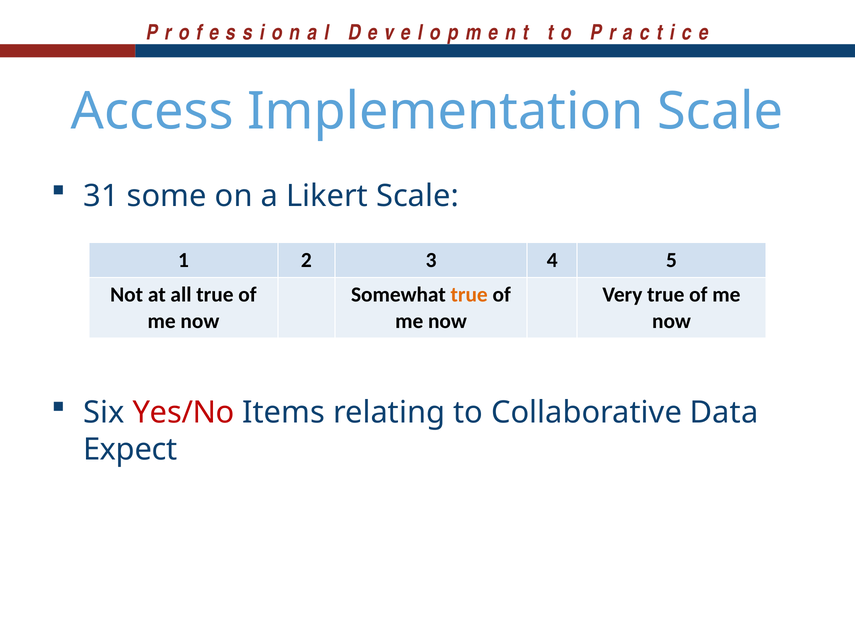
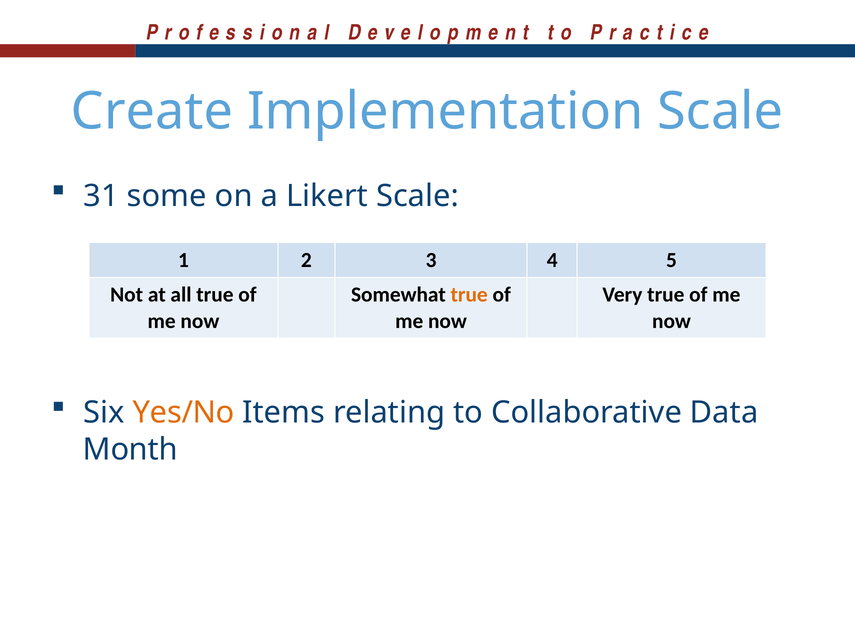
Access: Access -> Create (152, 111)
Yes/No colour: red -> orange (184, 412)
Expect: Expect -> Month (130, 449)
